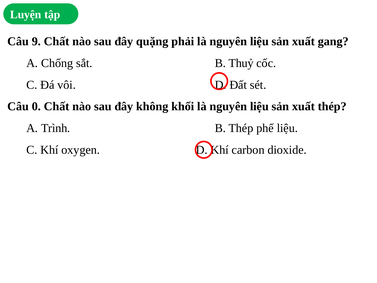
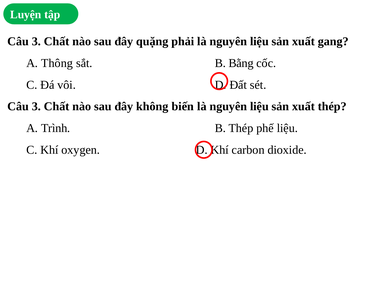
9: 9 -> 3 (36, 41)
Chống: Chống -> Thông (57, 63)
Thuỷ: Thuỷ -> Bằng (241, 63)
0: 0 -> 3 (36, 106)
khối: khối -> biến (183, 106)
